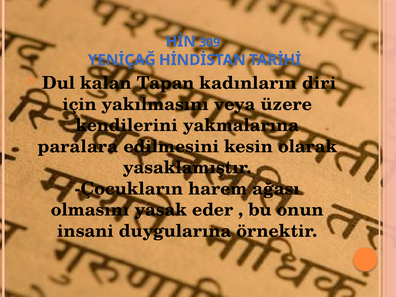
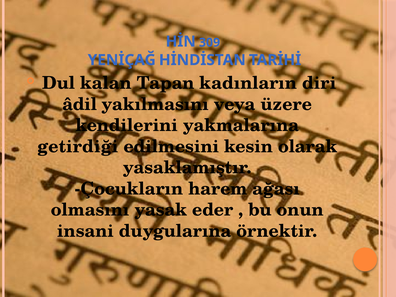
için: için -> âdil (80, 104)
paralara: paralara -> getirdiği (78, 146)
